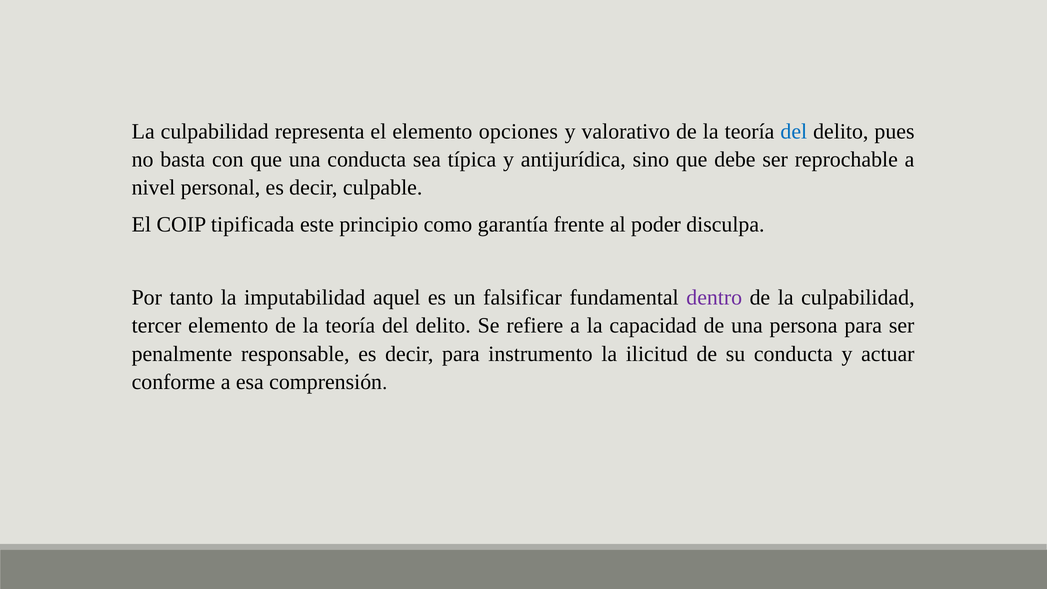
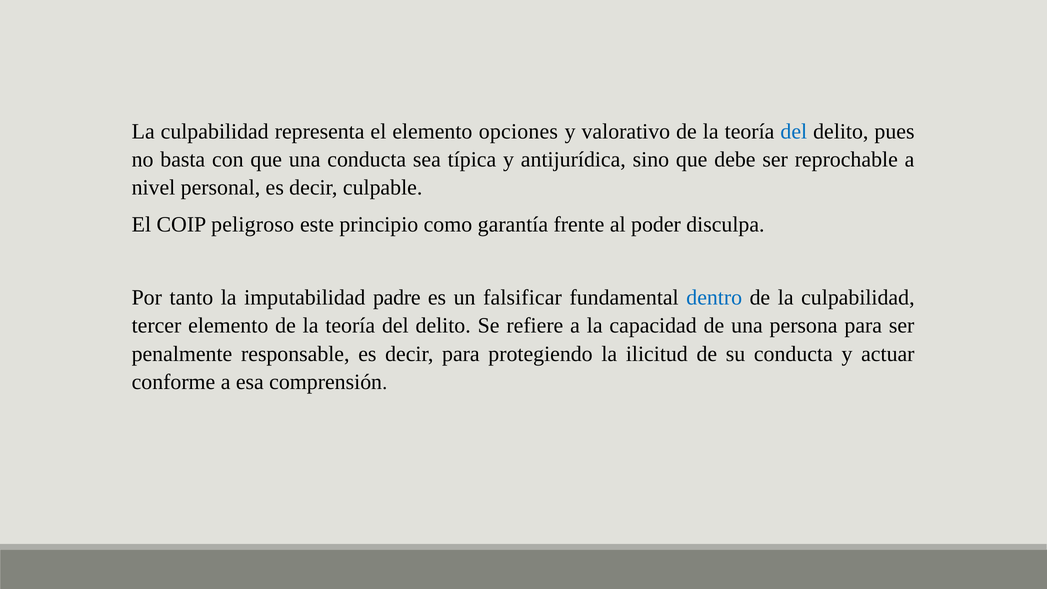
tipificada: tipificada -> peligroso (253, 224)
aquel: aquel -> padre (397, 298)
dentro colour: purple -> blue (714, 298)
instrumento: instrumento -> protegiendo (541, 354)
